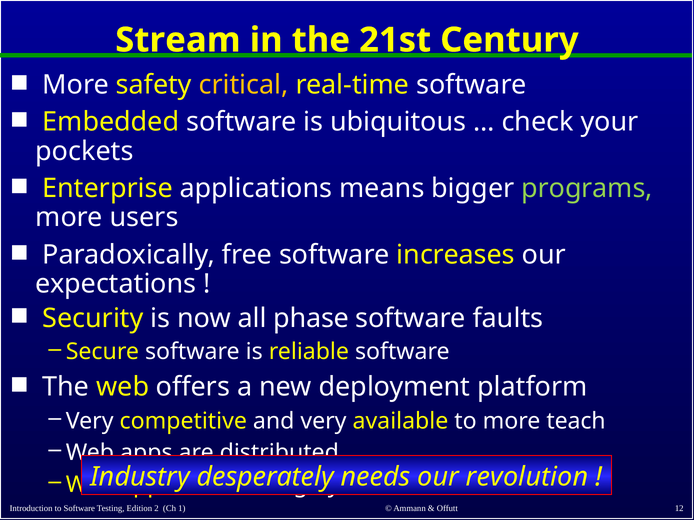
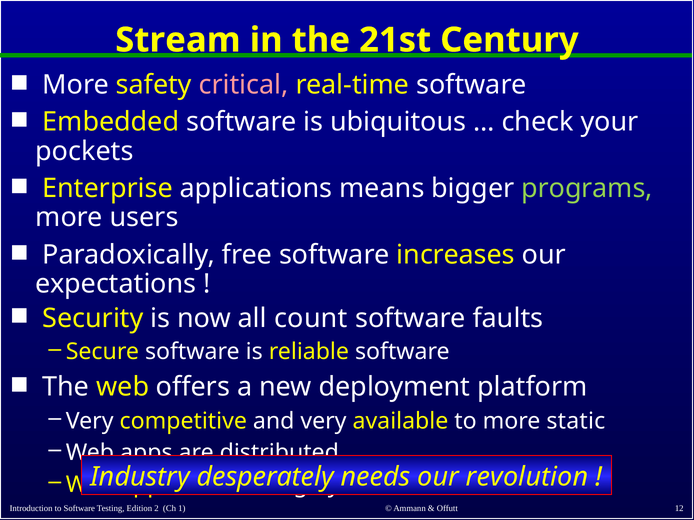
critical colour: yellow -> pink (244, 85)
phase: phase -> count (311, 319)
teach: teach -> static (576, 421)
